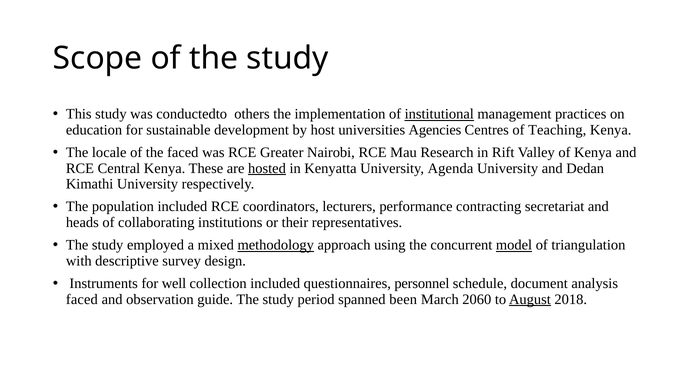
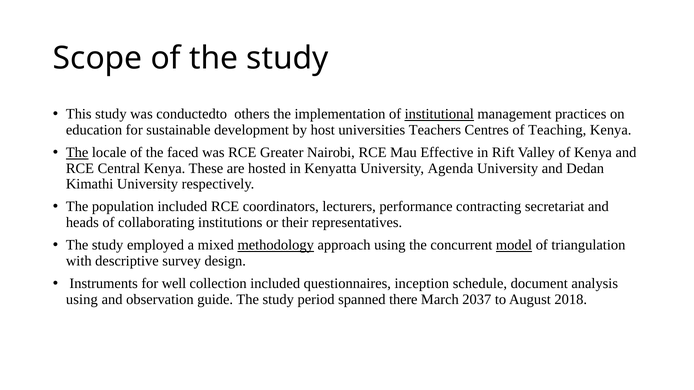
Agencies: Agencies -> Teachers (435, 130)
The underline: none -> present (77, 153)
Research: Research -> Effective (447, 153)
hosted underline: present -> none (267, 168)
personnel: personnel -> inception (422, 284)
faced: faced -> using (82, 300)
been: been -> there (403, 300)
2060: 2060 -> 2037 (477, 300)
August underline: present -> none (530, 300)
